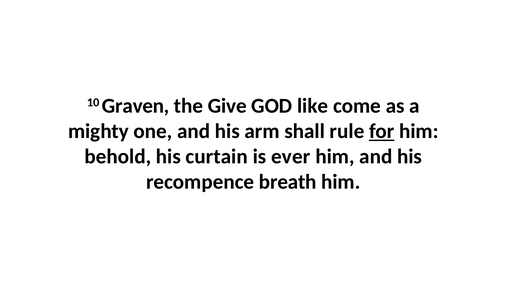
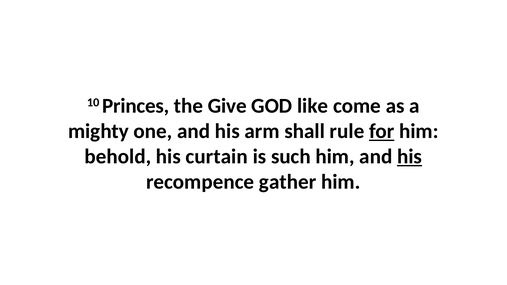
Graven: Graven -> Princes (136, 106)
ever: ever -> such (291, 157)
his underline: none -> present (410, 157)
breath: breath -> gather (288, 182)
